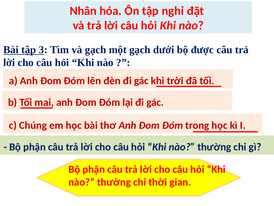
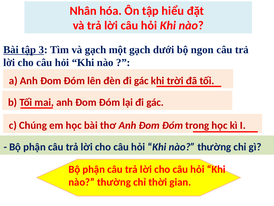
nghỉ: nghỉ -> hiểu (173, 11)
được: được -> ngon (202, 50)
